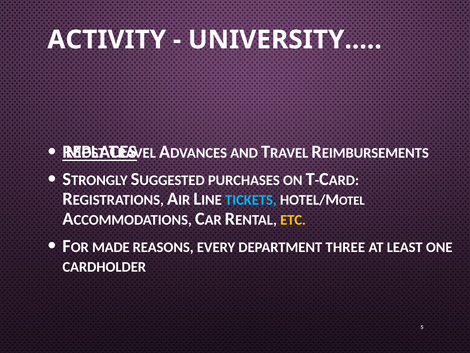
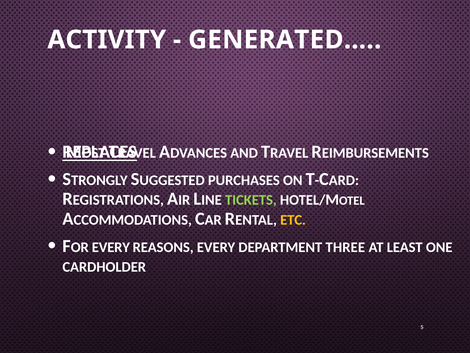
UNIVERSITY…: UNIVERSITY… -> GENERATED… (285, 40)
TICKETS colour: light blue -> light green (251, 200)
MADE: MADE -> EVERY (111, 247)
